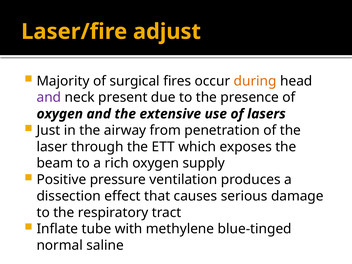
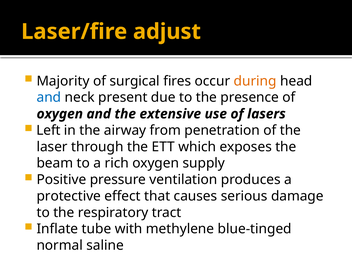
and colour: purple -> blue (49, 97)
Just: Just -> Left (48, 130)
dissection: dissection -> protective (69, 196)
